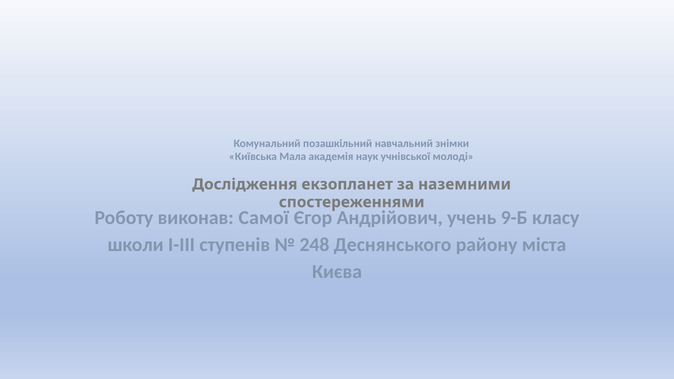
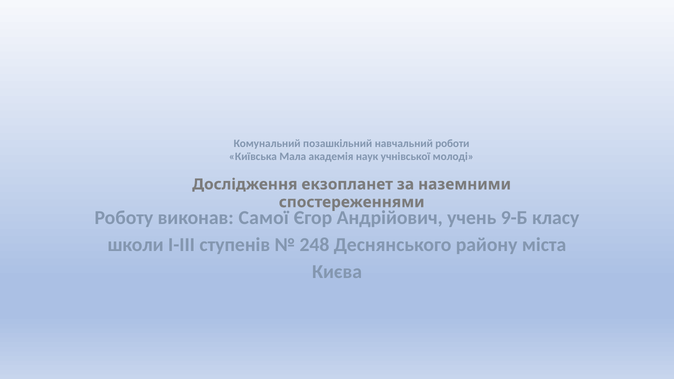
знімки: знімки -> роботи (452, 144)
